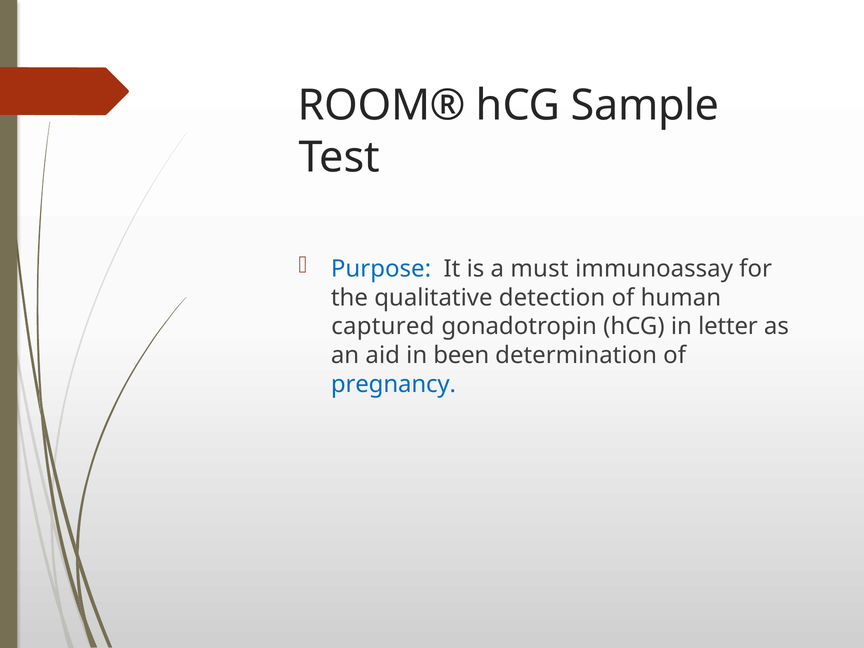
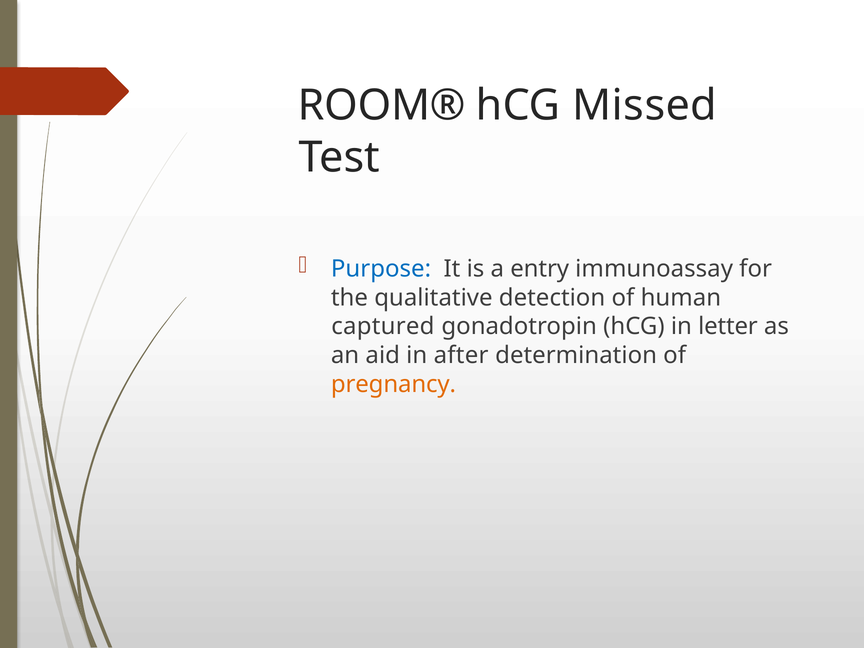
Sample: Sample -> Missed (645, 105)
must: must -> entry (540, 269)
been: been -> after (461, 355)
pregnancy colour: blue -> orange (393, 384)
